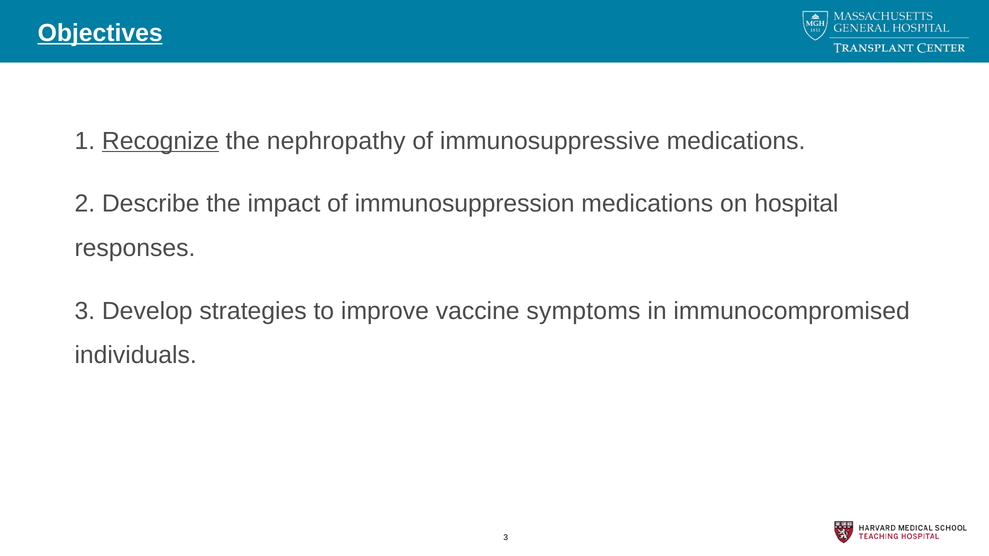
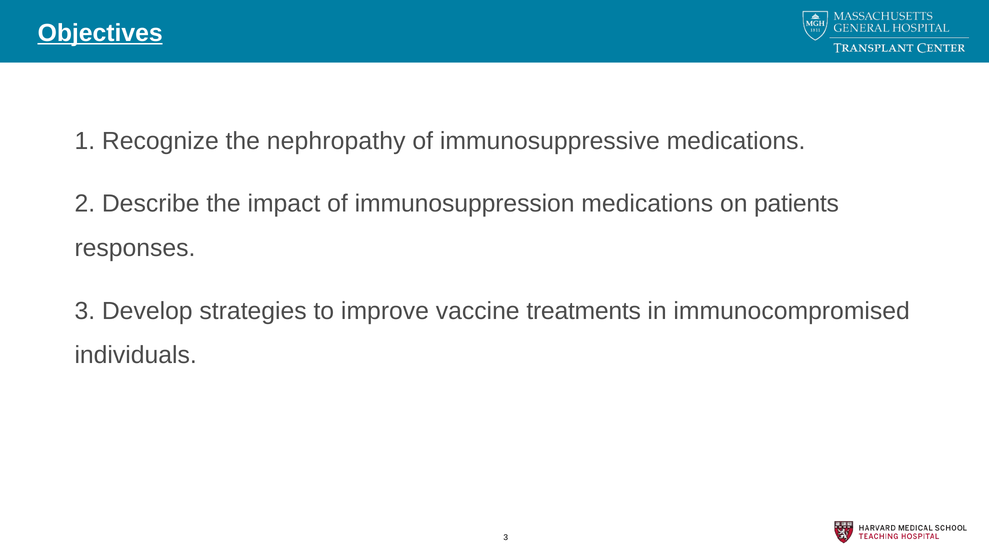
Recognize underline: present -> none (160, 141)
hospital: hospital -> patients (796, 204)
symptoms: symptoms -> treatments (584, 311)
